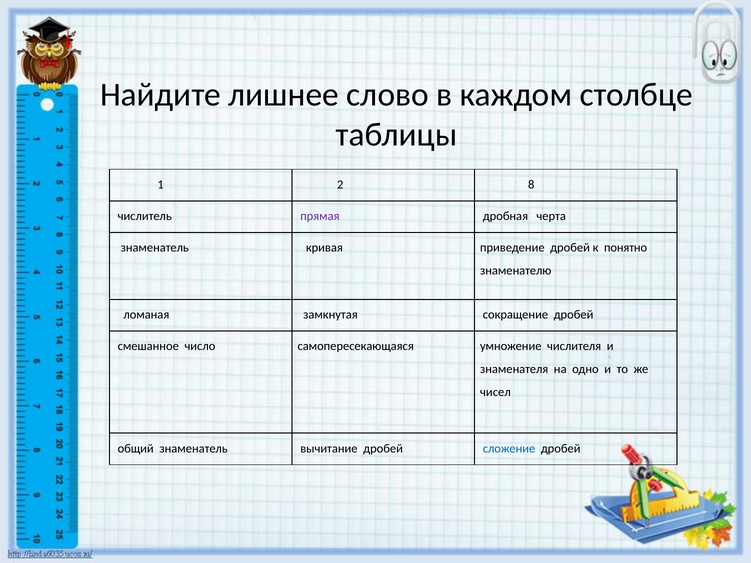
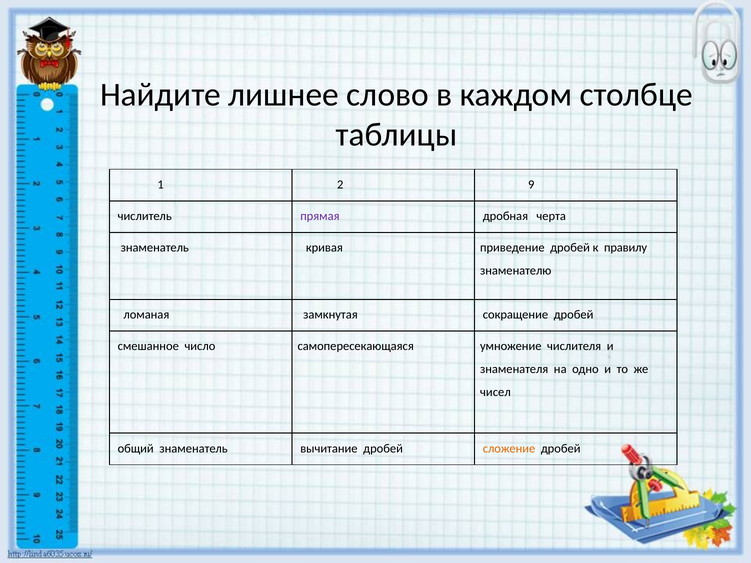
8: 8 -> 9 (531, 185)
понятно: понятно -> правилу (626, 248)
сложение colour: blue -> orange (509, 449)
